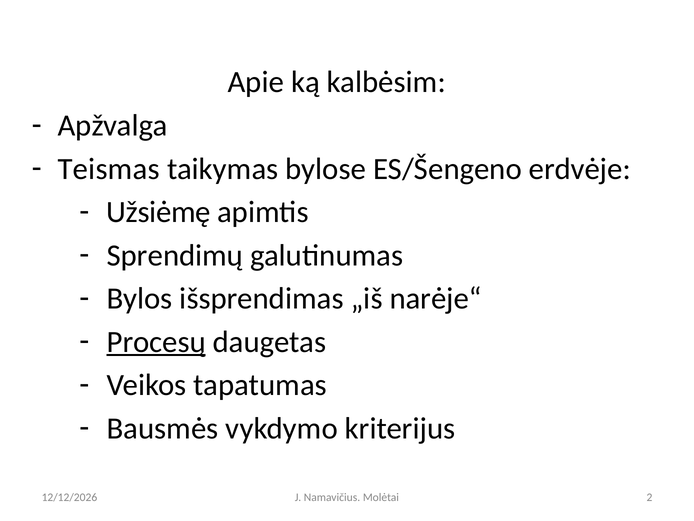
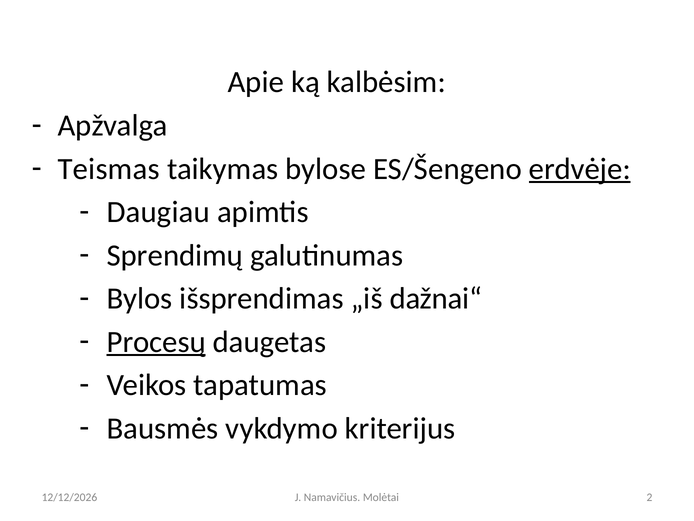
erdvėje underline: none -> present (580, 169)
Užsiėmę: Užsiėmę -> Daugiau (158, 212)
narėje“: narėje“ -> dažnai“ (436, 298)
